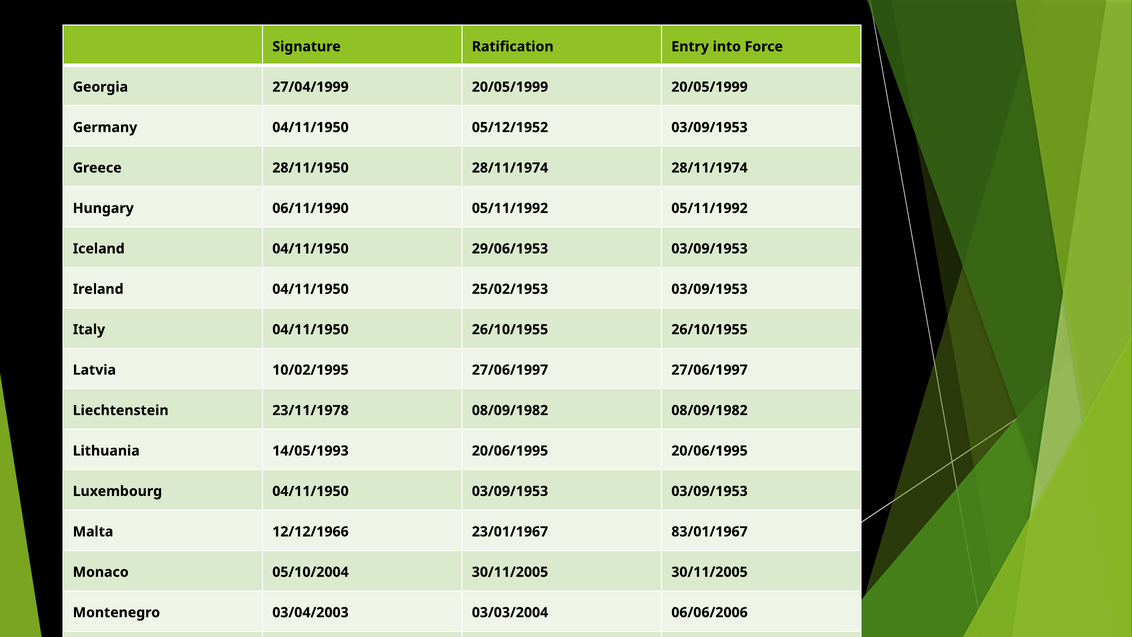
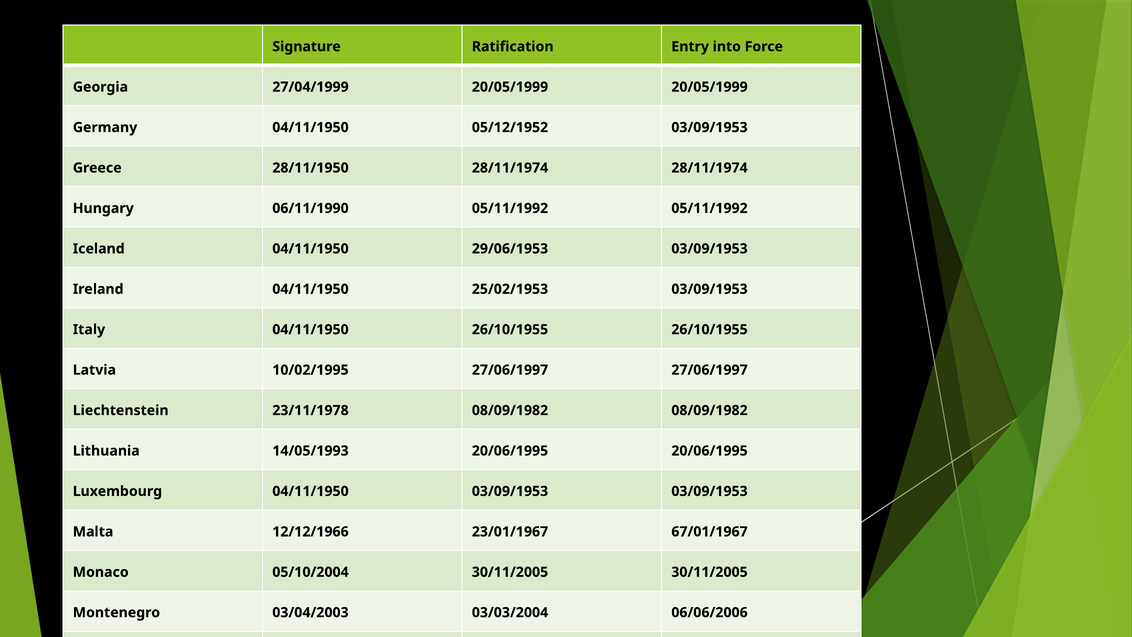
83/01/1967: 83/01/1967 -> 67/01/1967 (710, 532)
